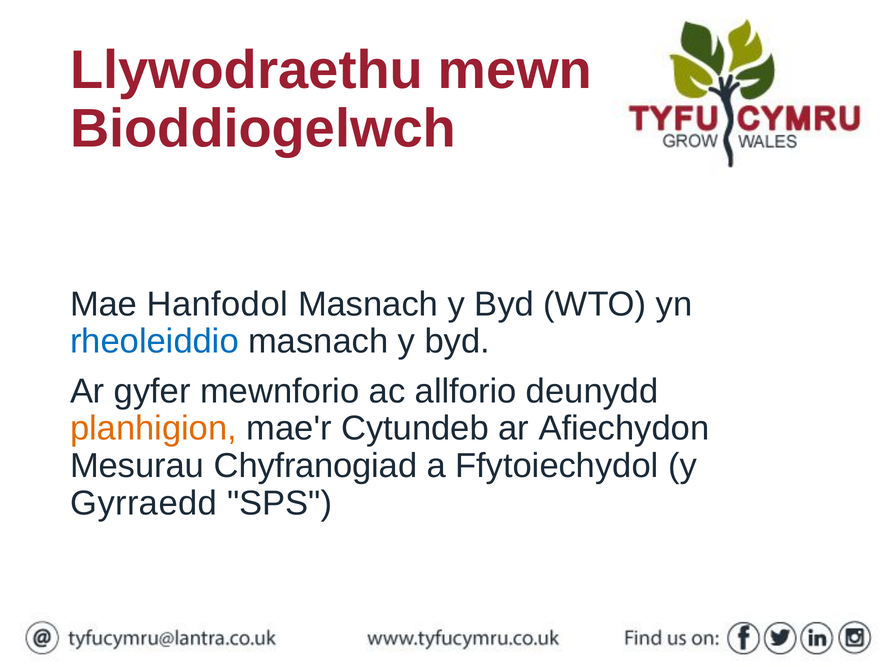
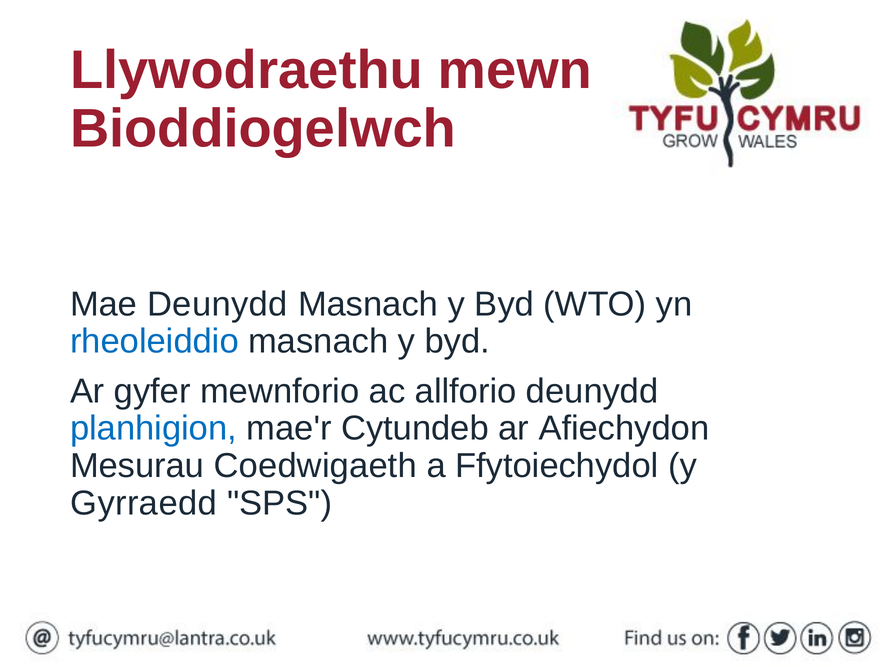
Mae Hanfodol: Hanfodol -> Deunydd (217, 304)
planhigion colour: orange -> blue (153, 428)
Chyfranogiad: Chyfranogiad -> Coedwigaeth (315, 466)
